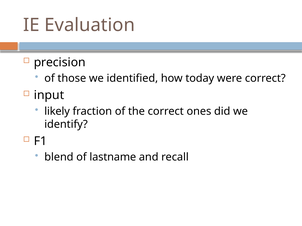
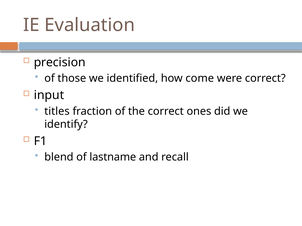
today: today -> come (200, 79)
likely: likely -> titles (57, 111)
